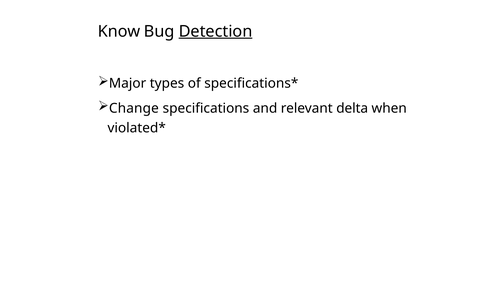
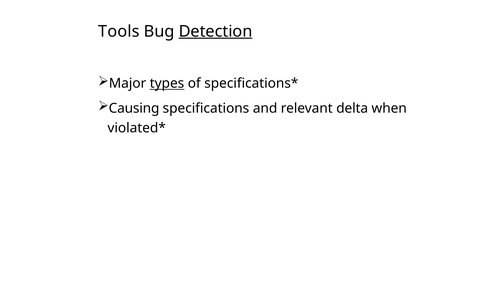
Know: Know -> Tools (119, 31)
types underline: none -> present (167, 83)
Change: Change -> Causing (134, 108)
